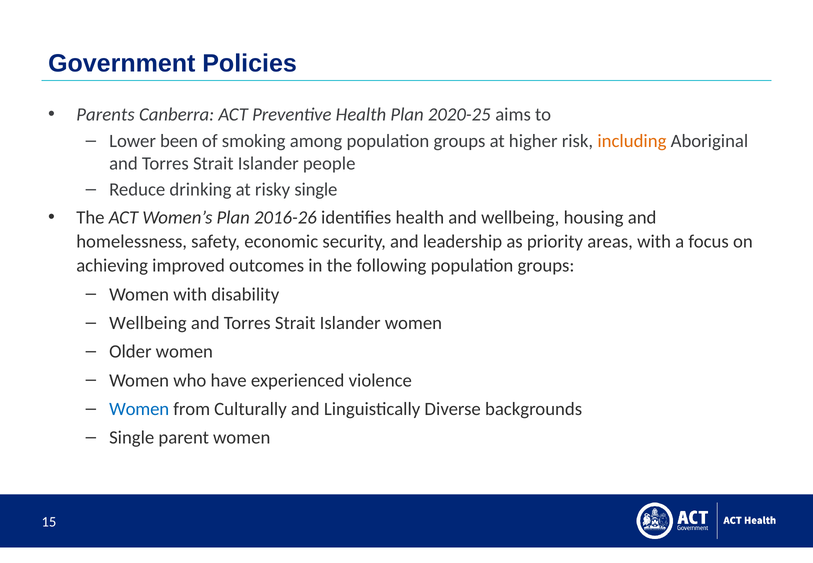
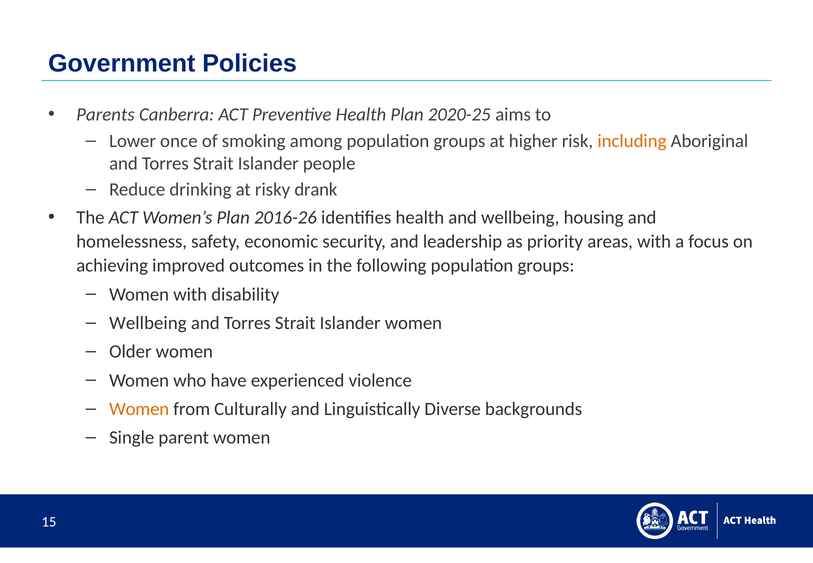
been: been -> once (179, 141)
risky single: single -> drank (316, 190)
Women colour: blue -> orange (139, 409)
